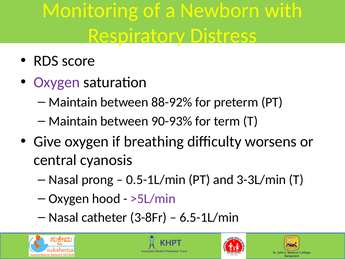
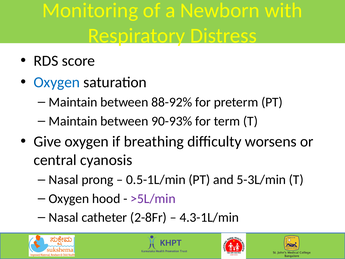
Oxygen colour: purple -> blue (57, 82)
3-3L/min: 3-3L/min -> 5-3L/min (261, 180)
3-8Fr: 3-8Fr -> 2-8Fr (148, 217)
6.5-1L/min: 6.5-1L/min -> 4.3-1L/min (209, 217)
